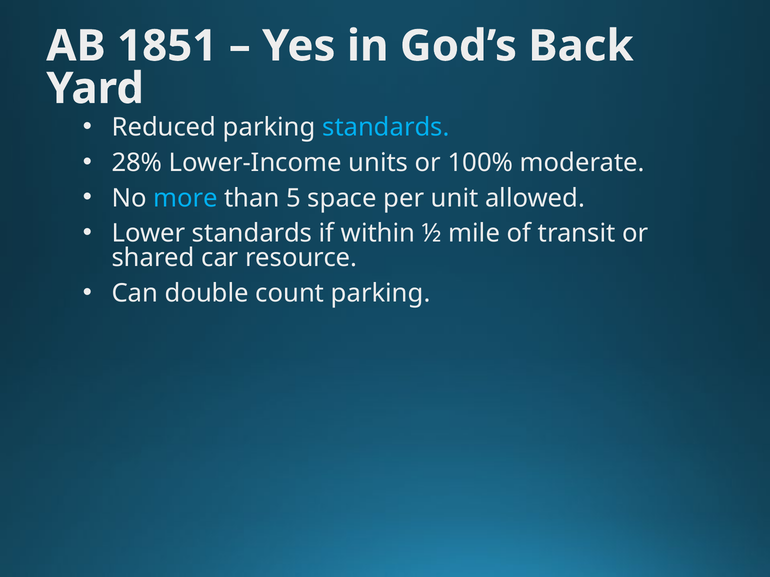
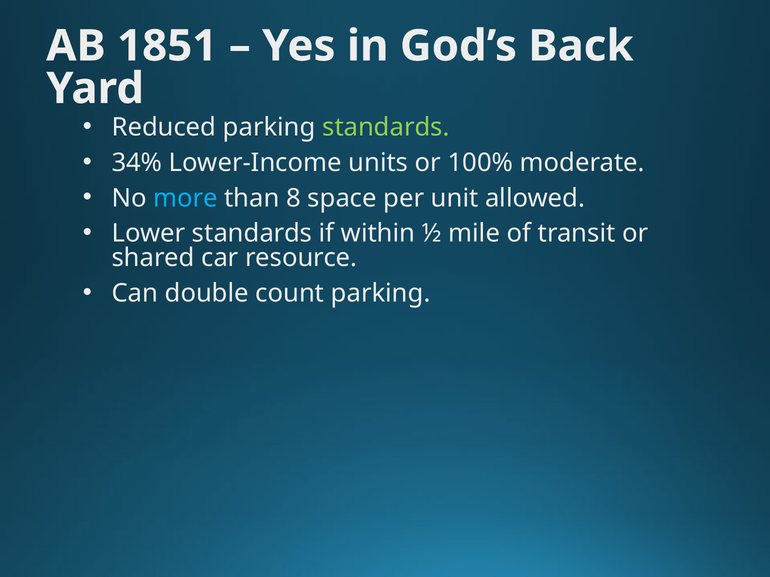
standards colour: light blue -> light green (386, 128)
28%: 28% -> 34% (137, 163)
5: 5 -> 8 (293, 198)
